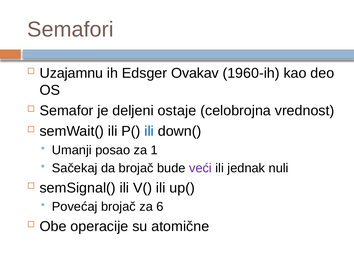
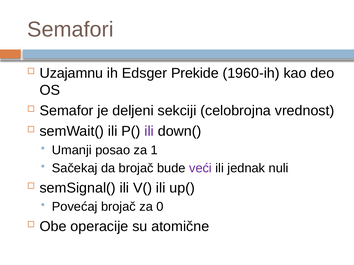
Ovakav: Ovakav -> Prekide (195, 73)
ostaje: ostaje -> sekciji (177, 111)
ili colour: blue -> purple (149, 132)
6: 6 -> 0 (160, 207)
